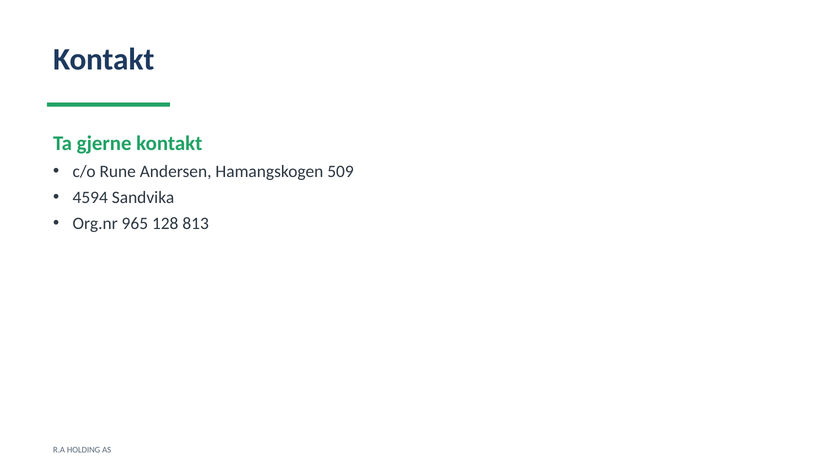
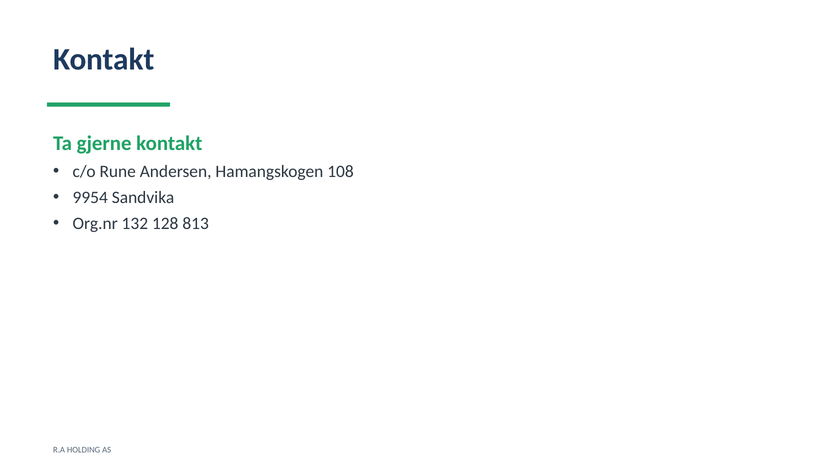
509: 509 -> 108 (340, 171)
4594: 4594 -> 9954 (90, 198)
965: 965 -> 132 (135, 224)
